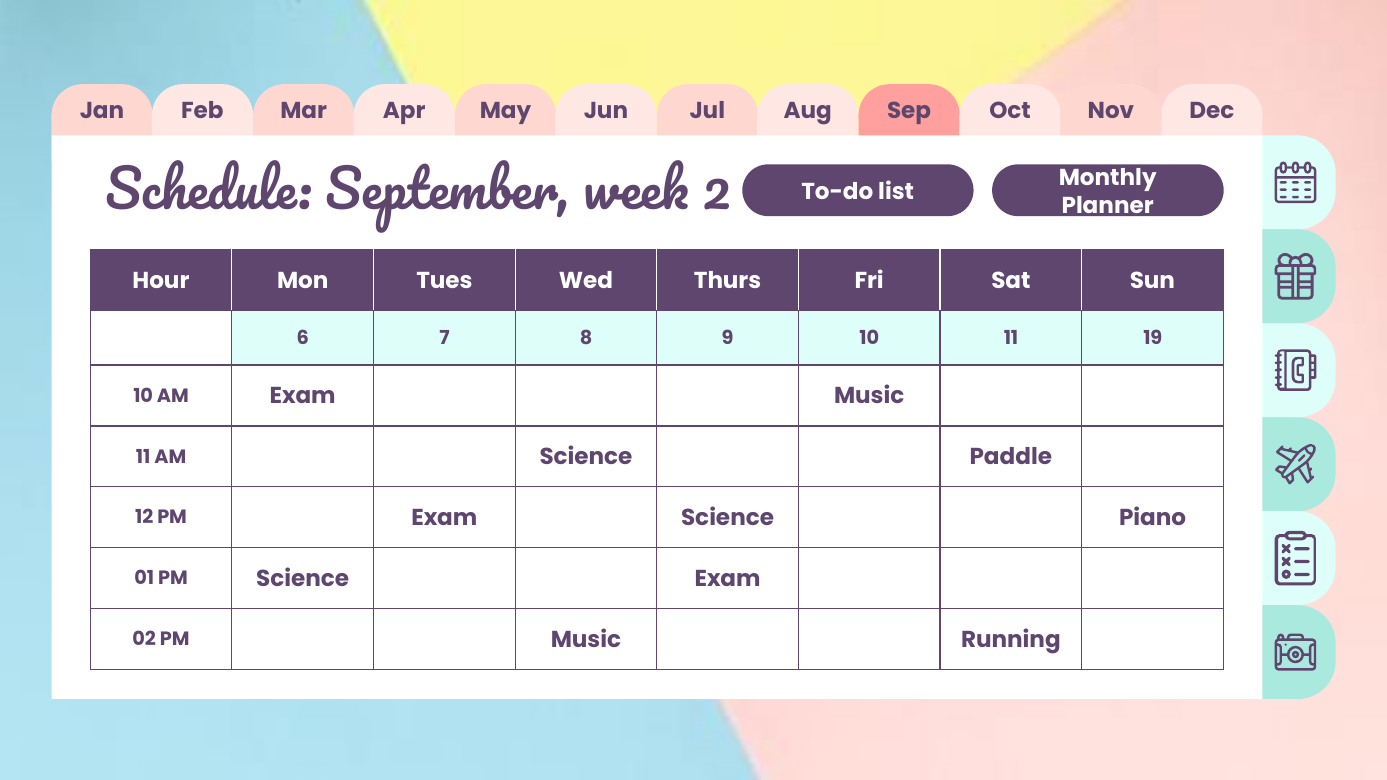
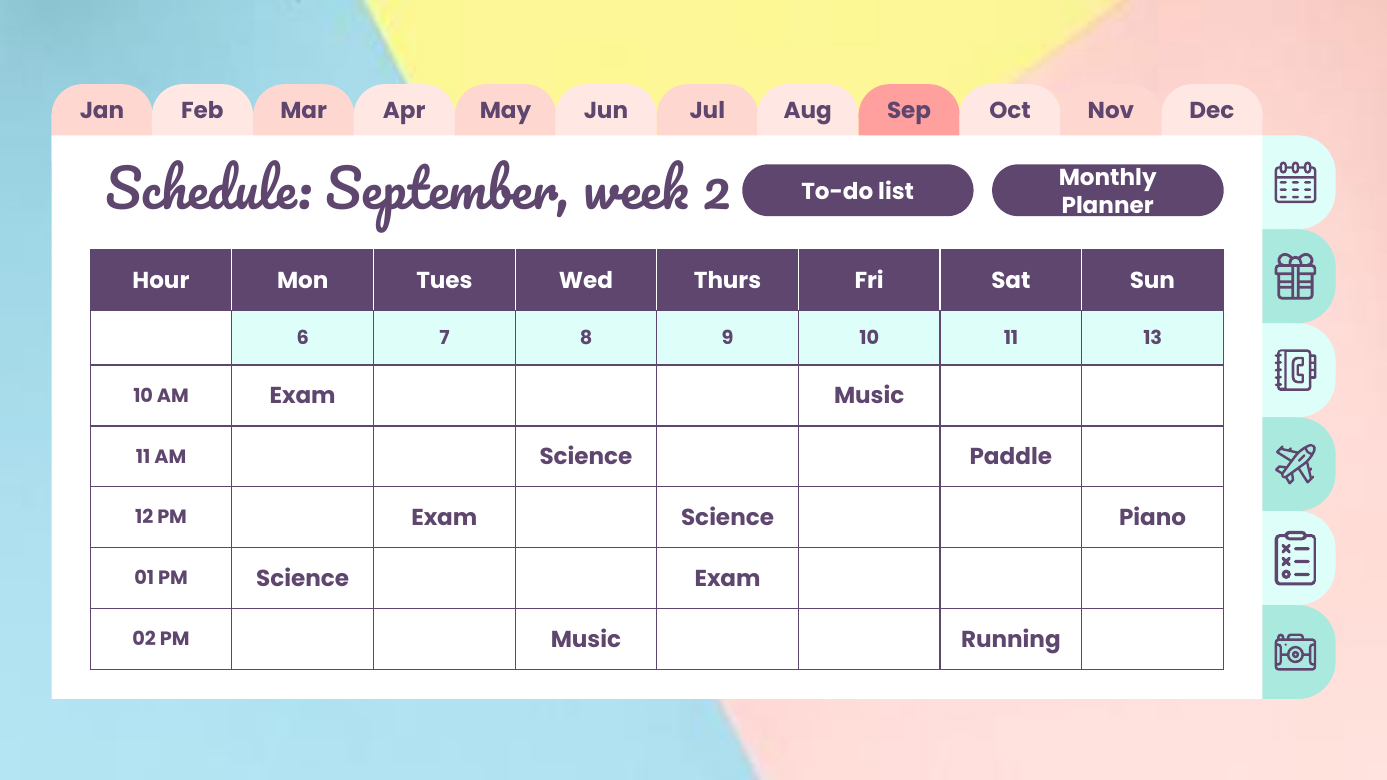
19: 19 -> 13 (1153, 338)
